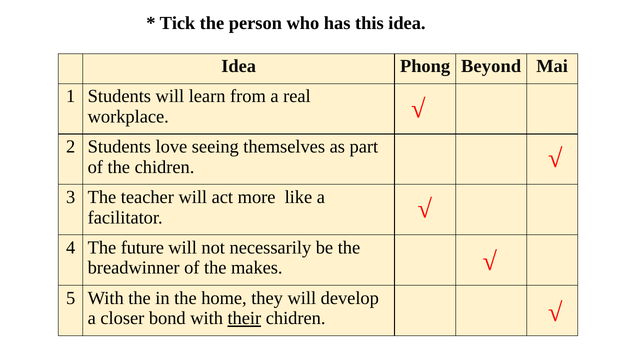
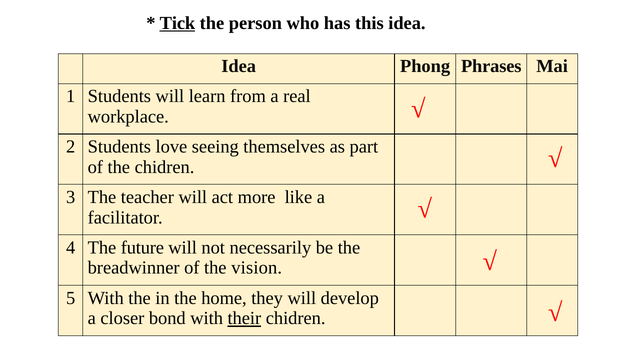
Tick underline: none -> present (177, 23)
Beyond: Beyond -> Phrases (491, 67)
makes: makes -> vision (257, 268)
